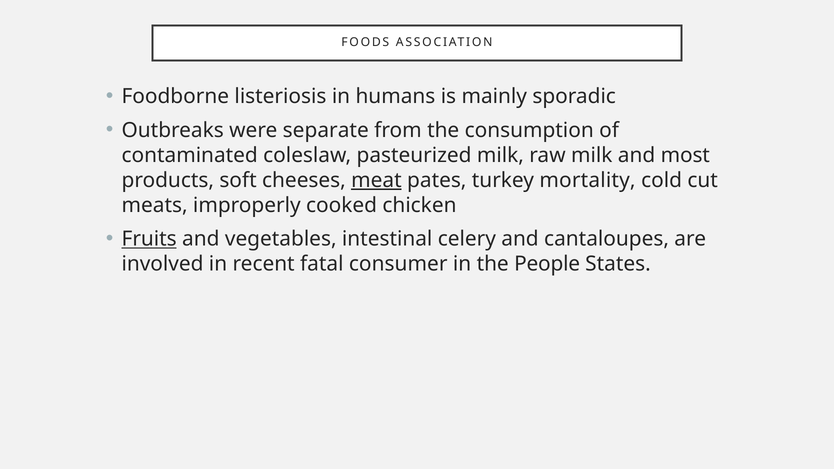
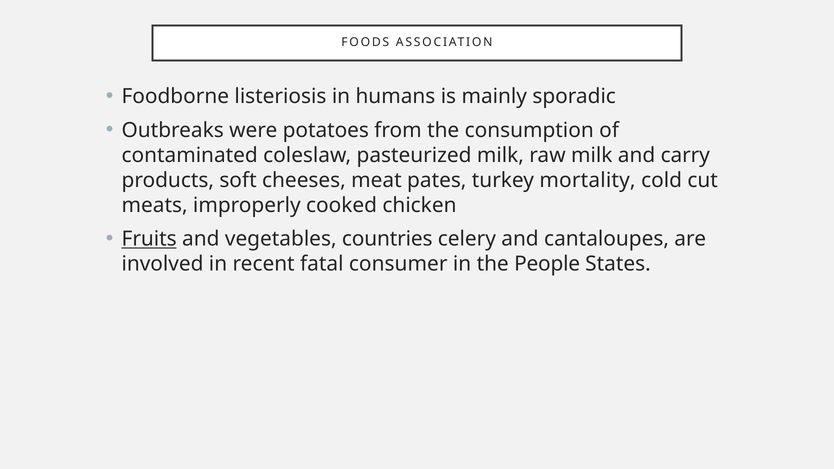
separate: separate -> potatoes (326, 130)
most: most -> carry (685, 155)
meat underline: present -> none (376, 180)
intestinal: intestinal -> countries (387, 239)
